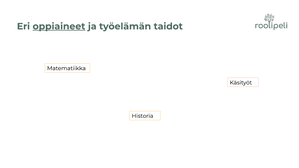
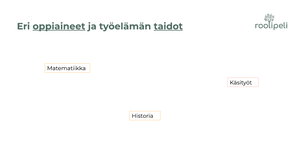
taidot underline: none -> present (168, 26)
